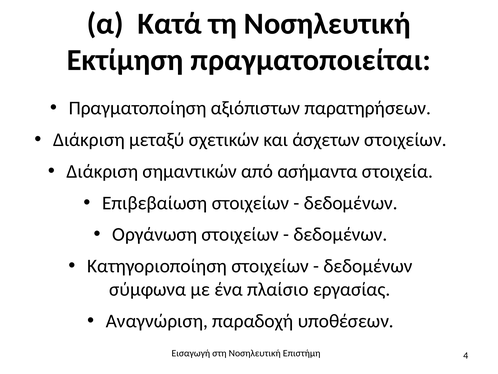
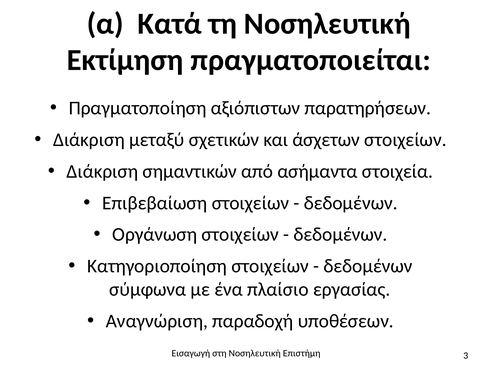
4: 4 -> 3 (466, 355)
